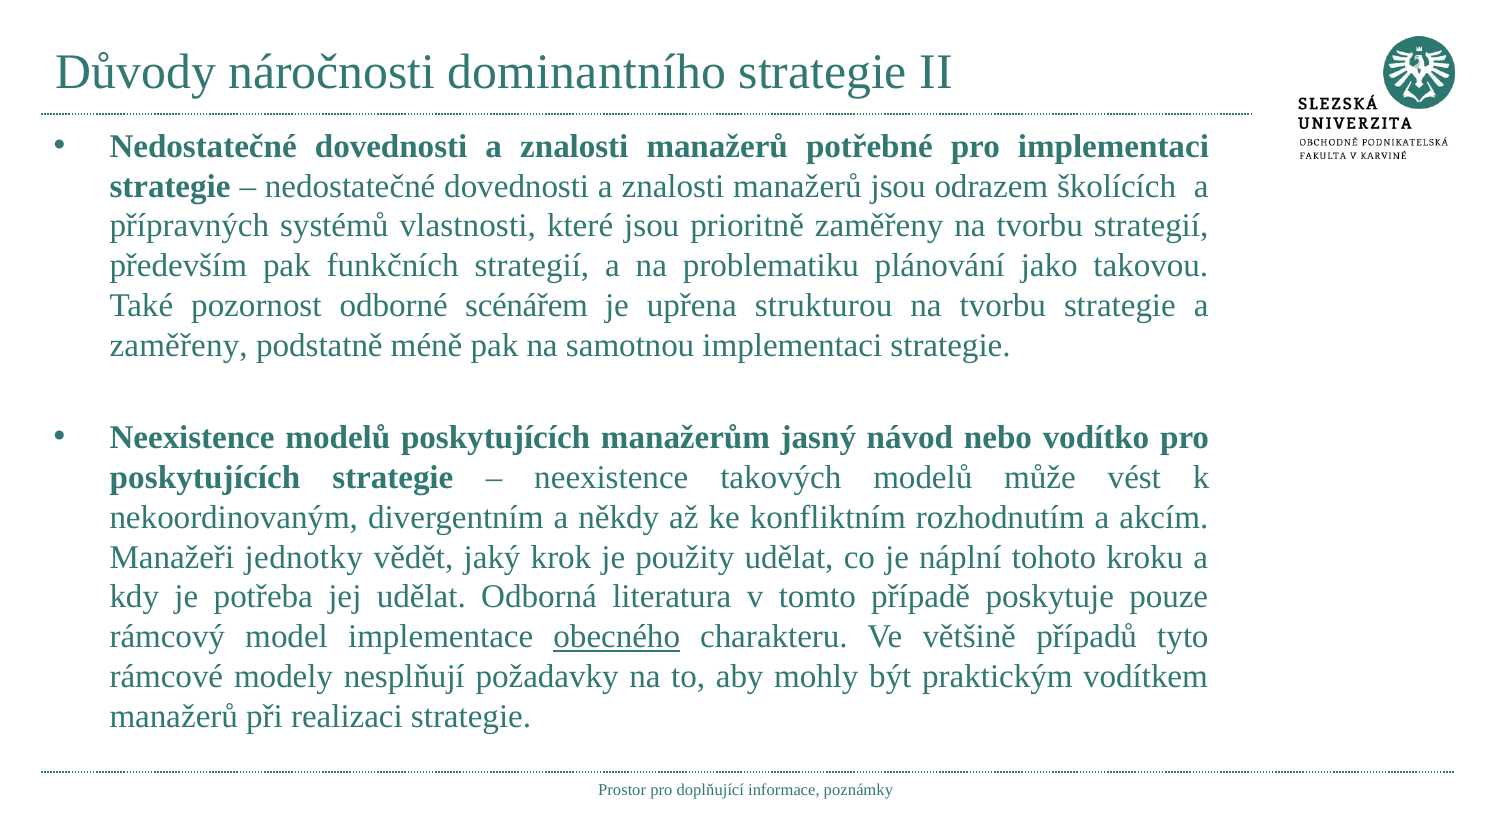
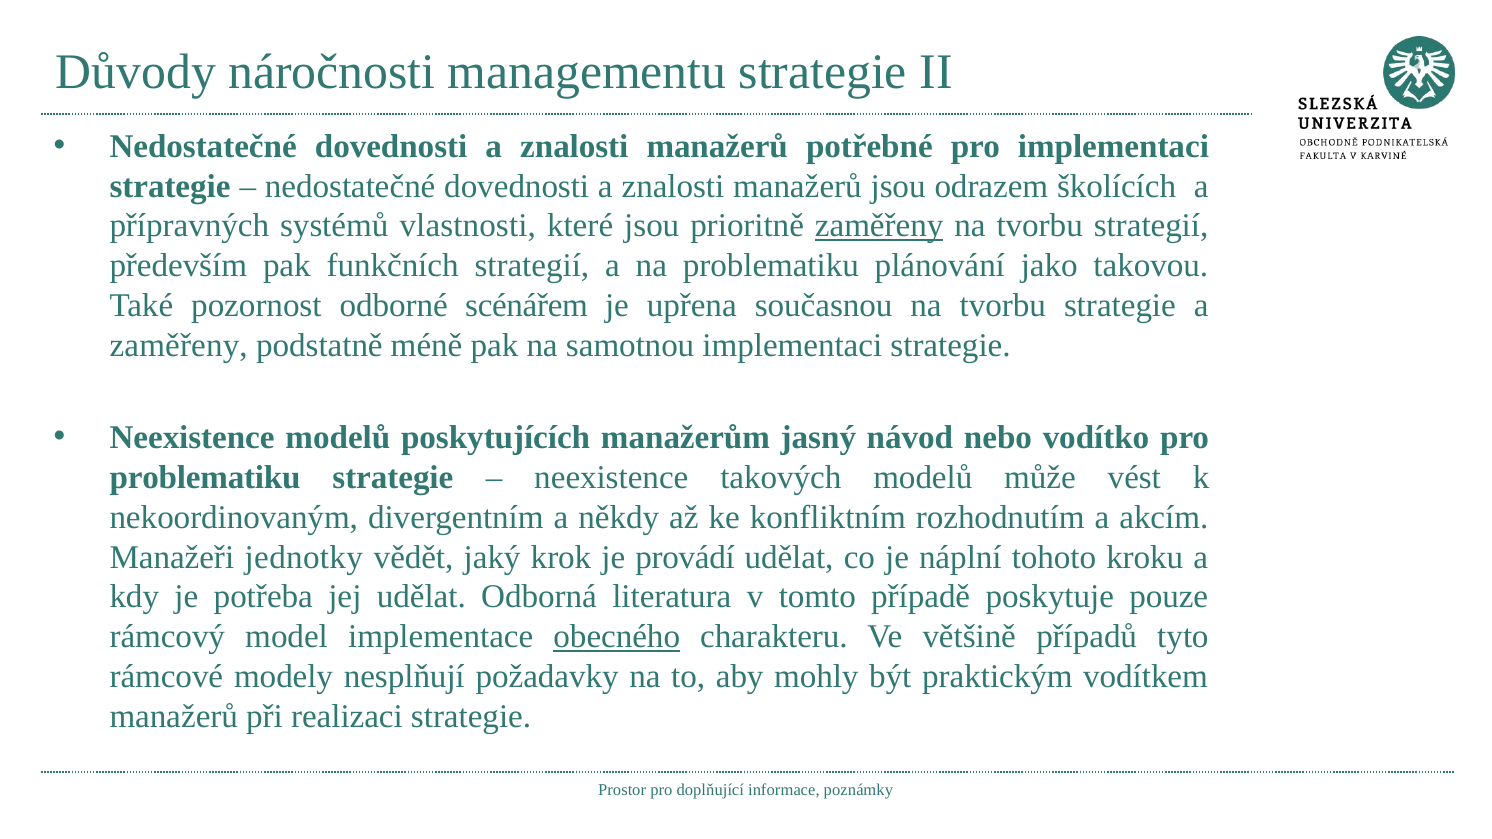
dominantního: dominantního -> managementu (587, 73)
zaměřeny underline: none -> present (879, 226)
strukturou: strukturou -> současnou (824, 306)
poskytujících: poskytujících -> problematiku (205, 478)
použity: použity -> provádí (685, 557)
